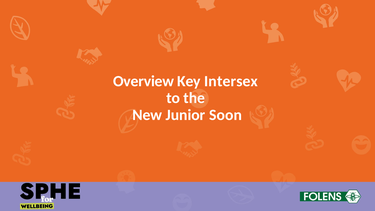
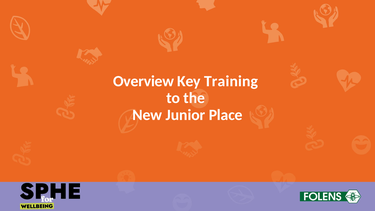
Intersex: Intersex -> Training (231, 81)
Soon: Soon -> Place (226, 115)
